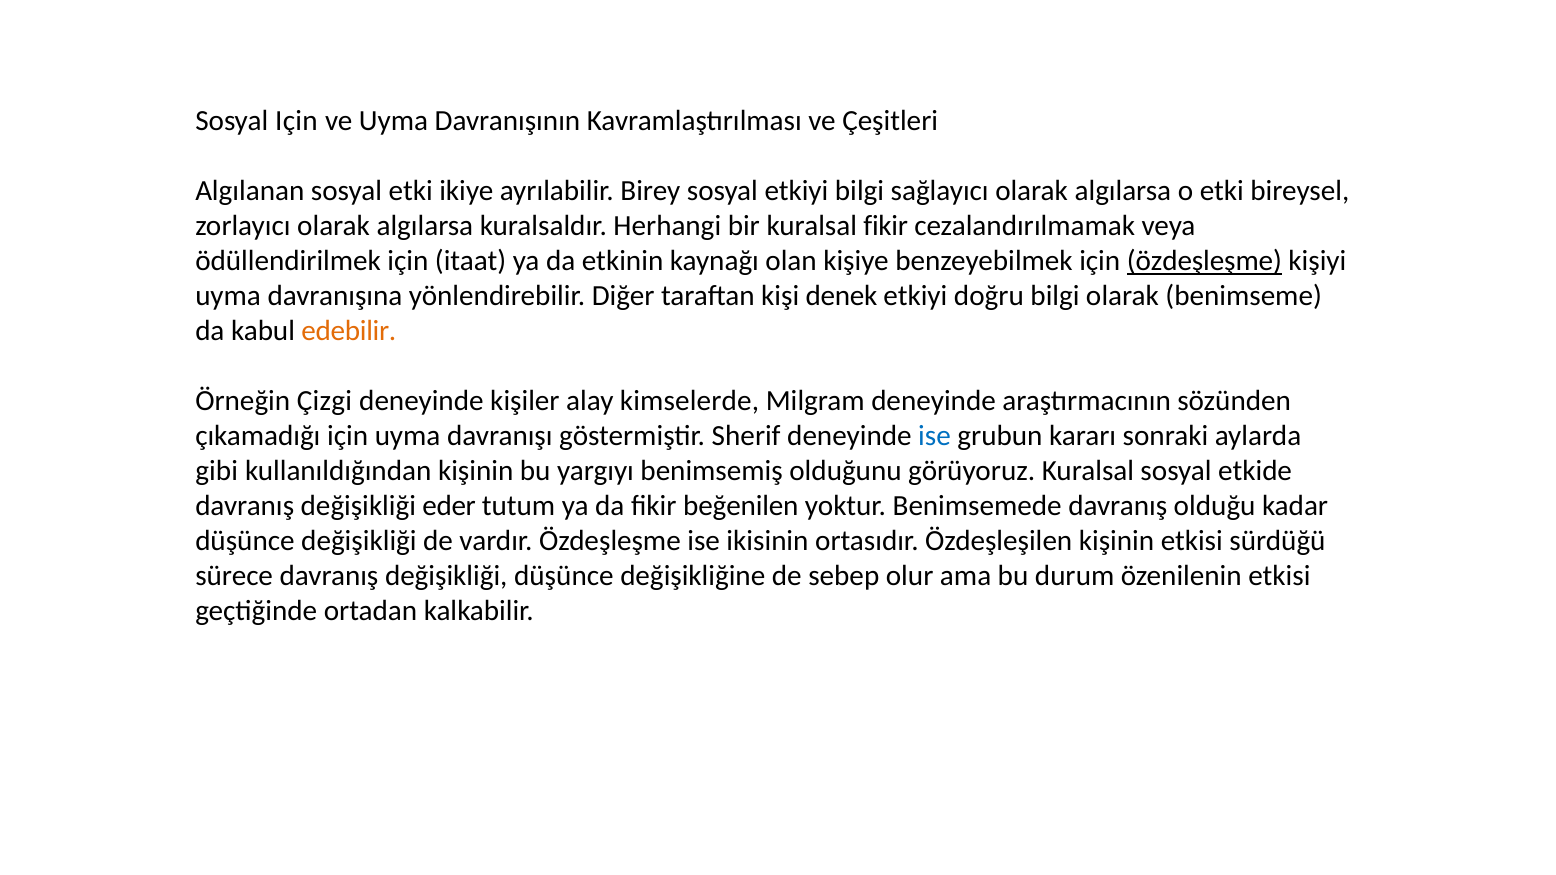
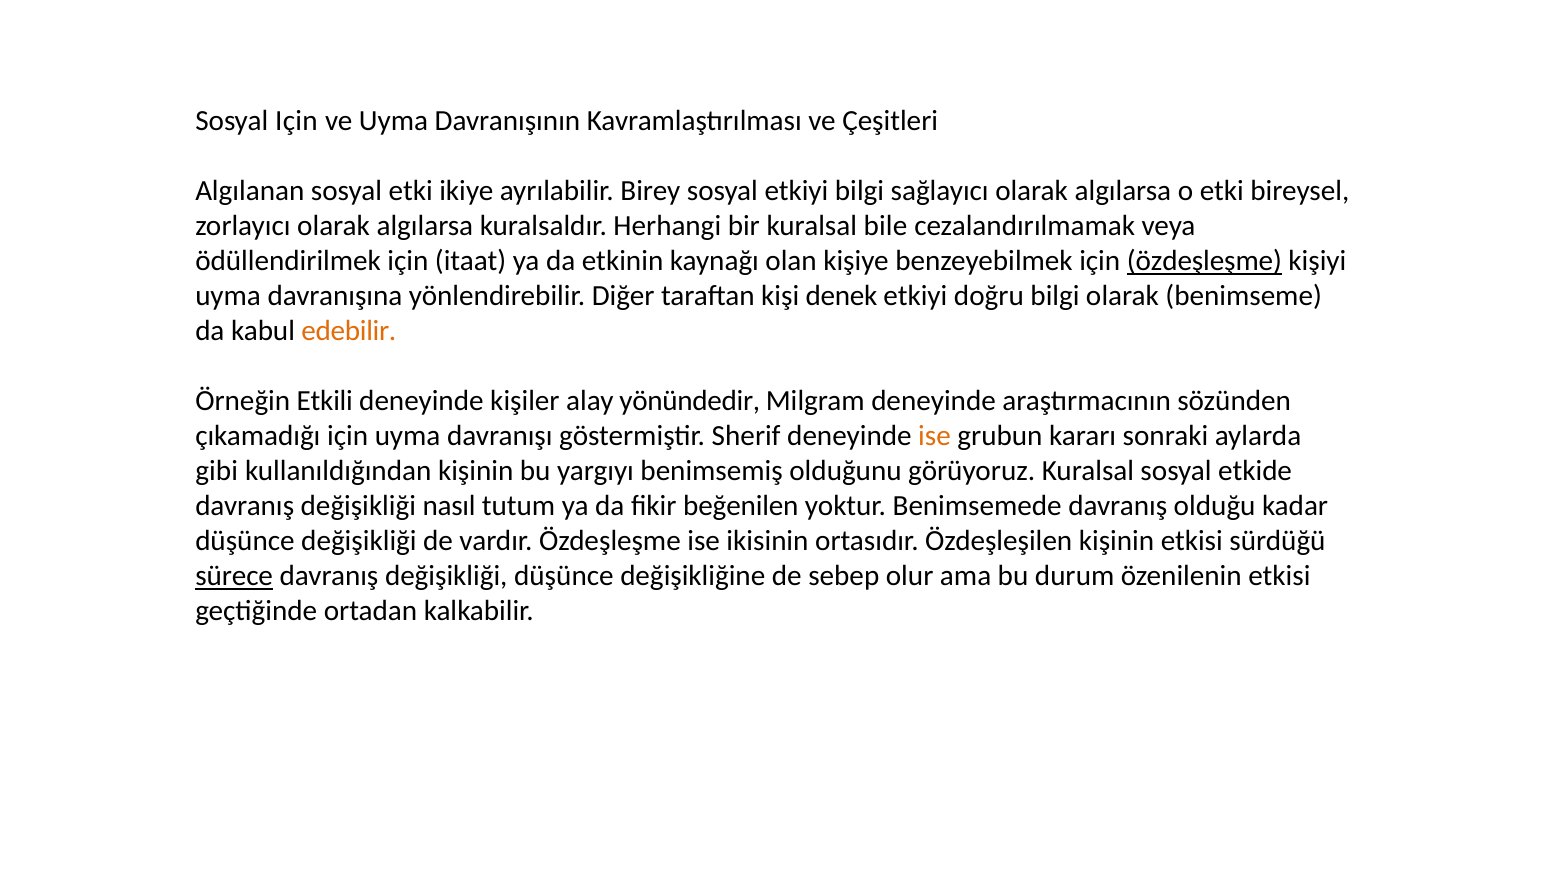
kuralsal fikir: fikir -> bile (885, 226)
Çizgi: Çizgi -> Etkili (325, 401)
kimselerde: kimselerde -> yönündedir (690, 401)
ise colour: blue -> orange (934, 436)
eder: eder -> nasıl (449, 506)
sürece underline: none -> present (234, 576)
